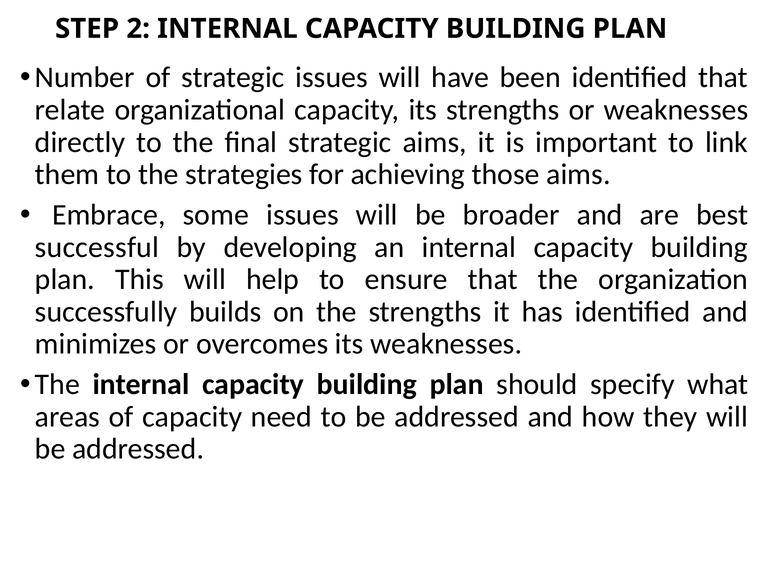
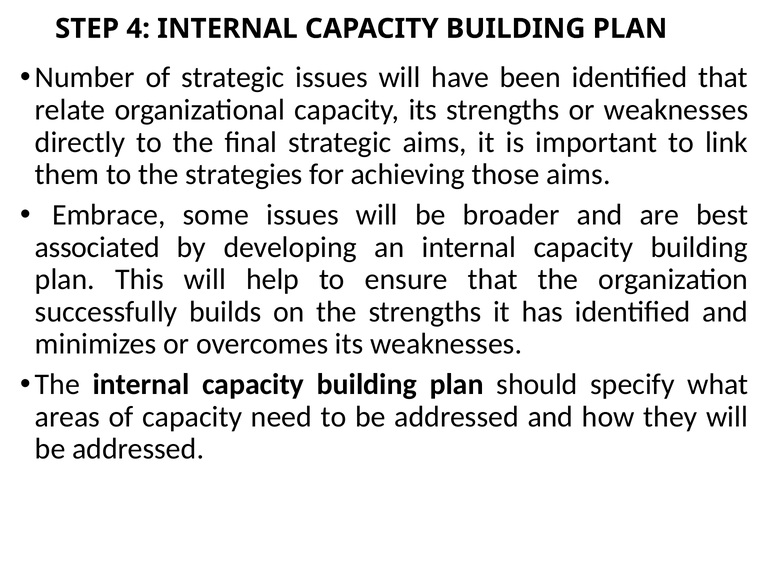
2: 2 -> 4 (138, 29)
successful: successful -> associated (97, 247)
